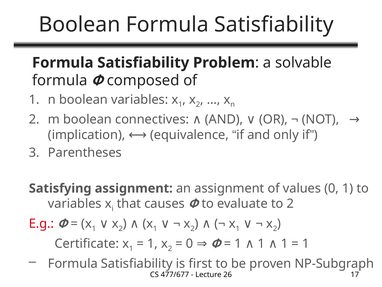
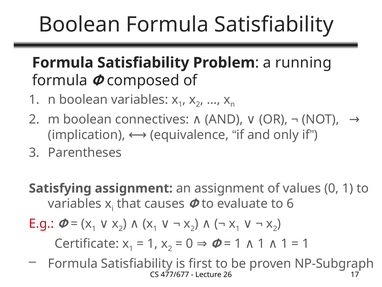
solvable: solvable -> running (303, 63)
to 2: 2 -> 6 (290, 203)
